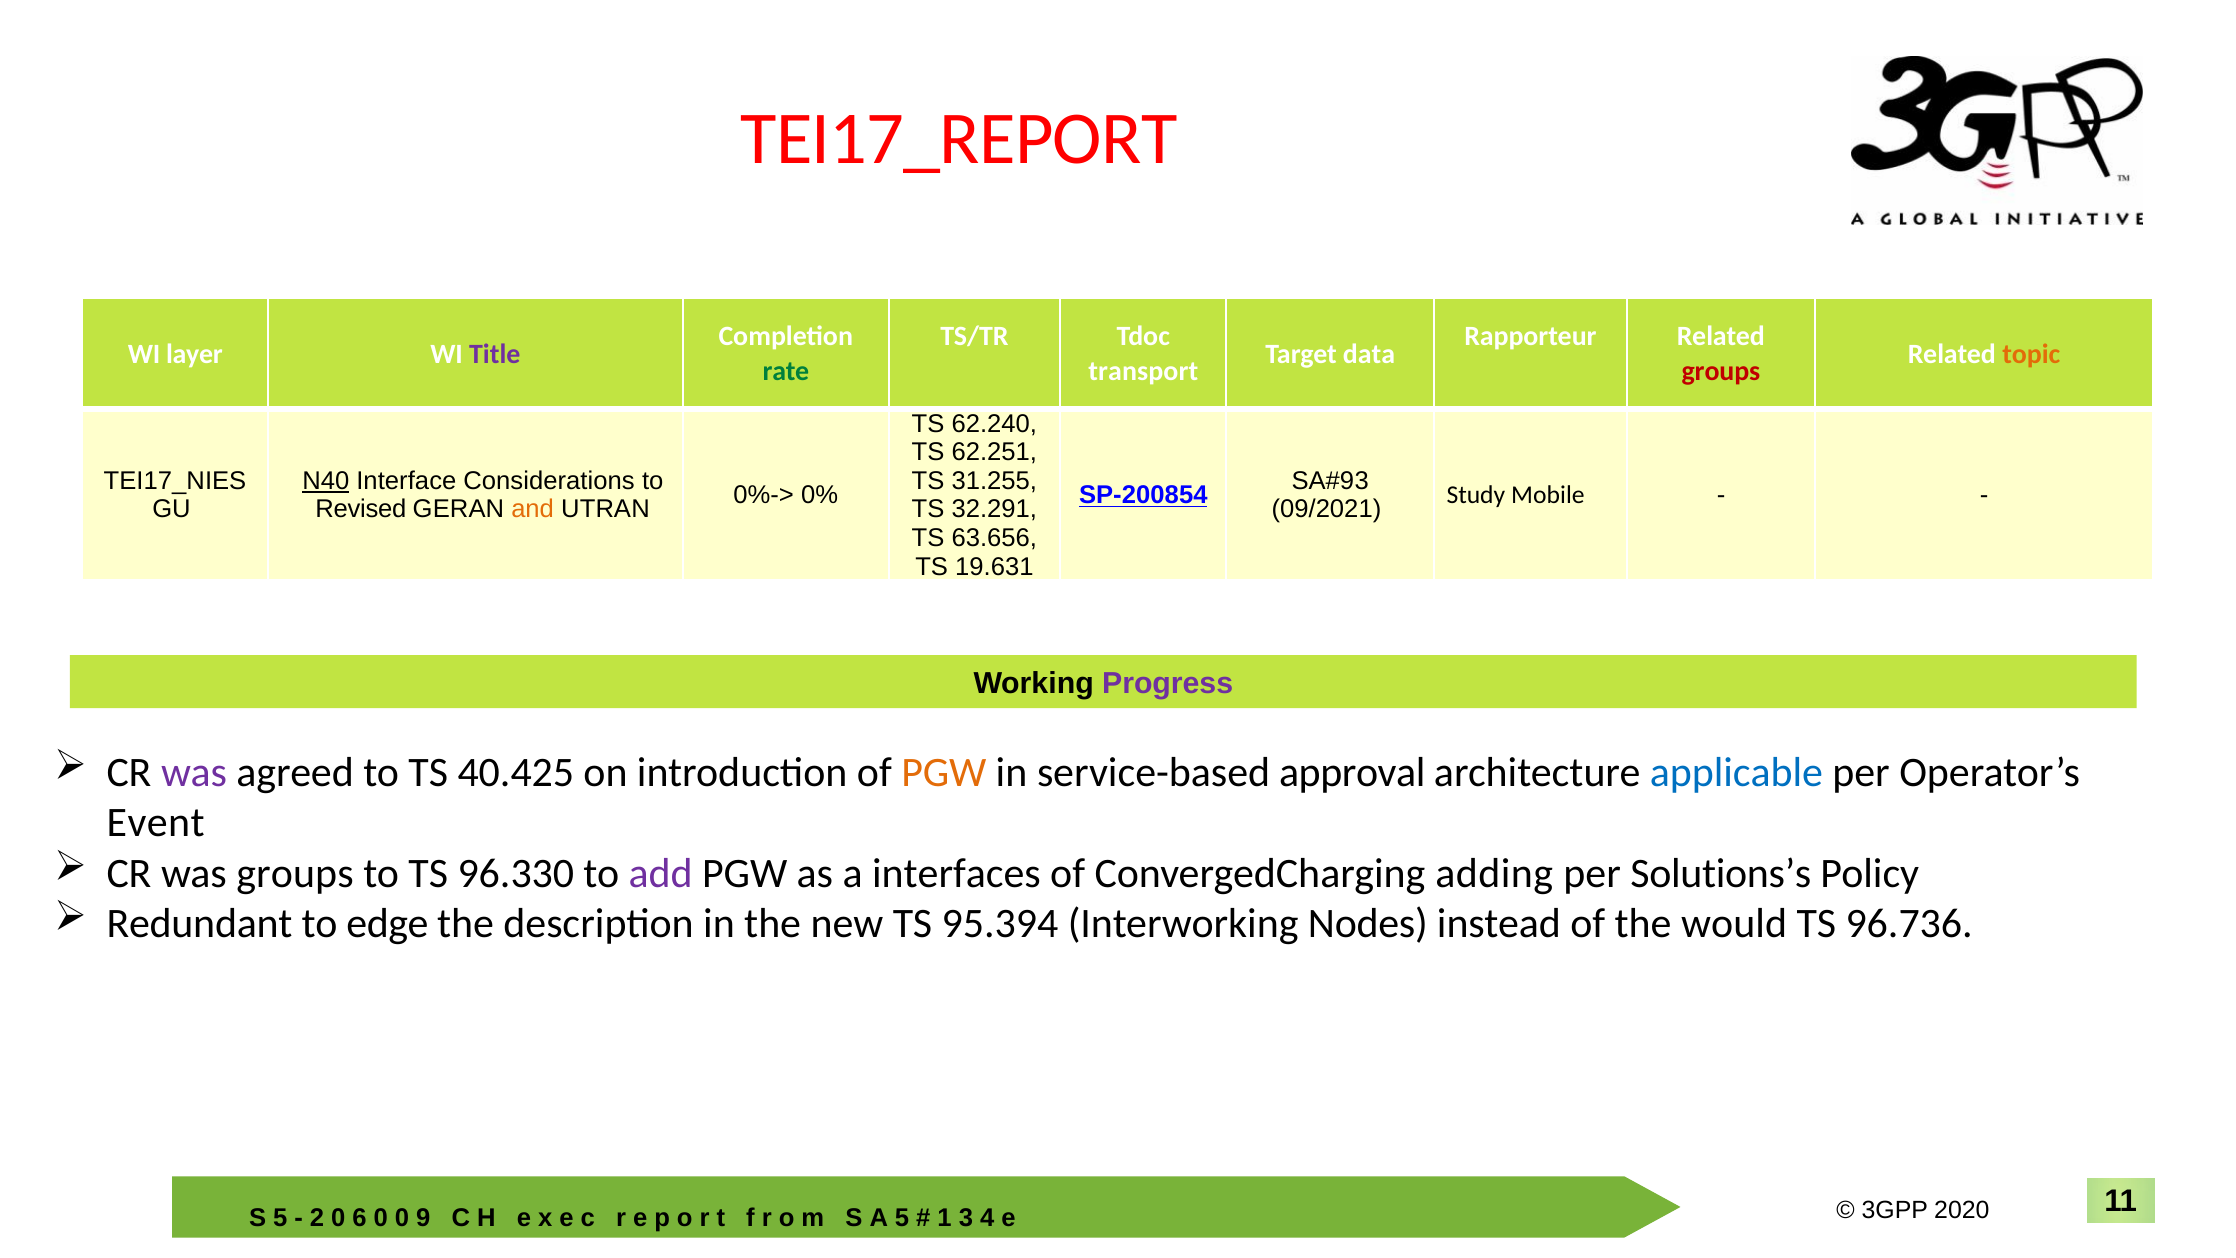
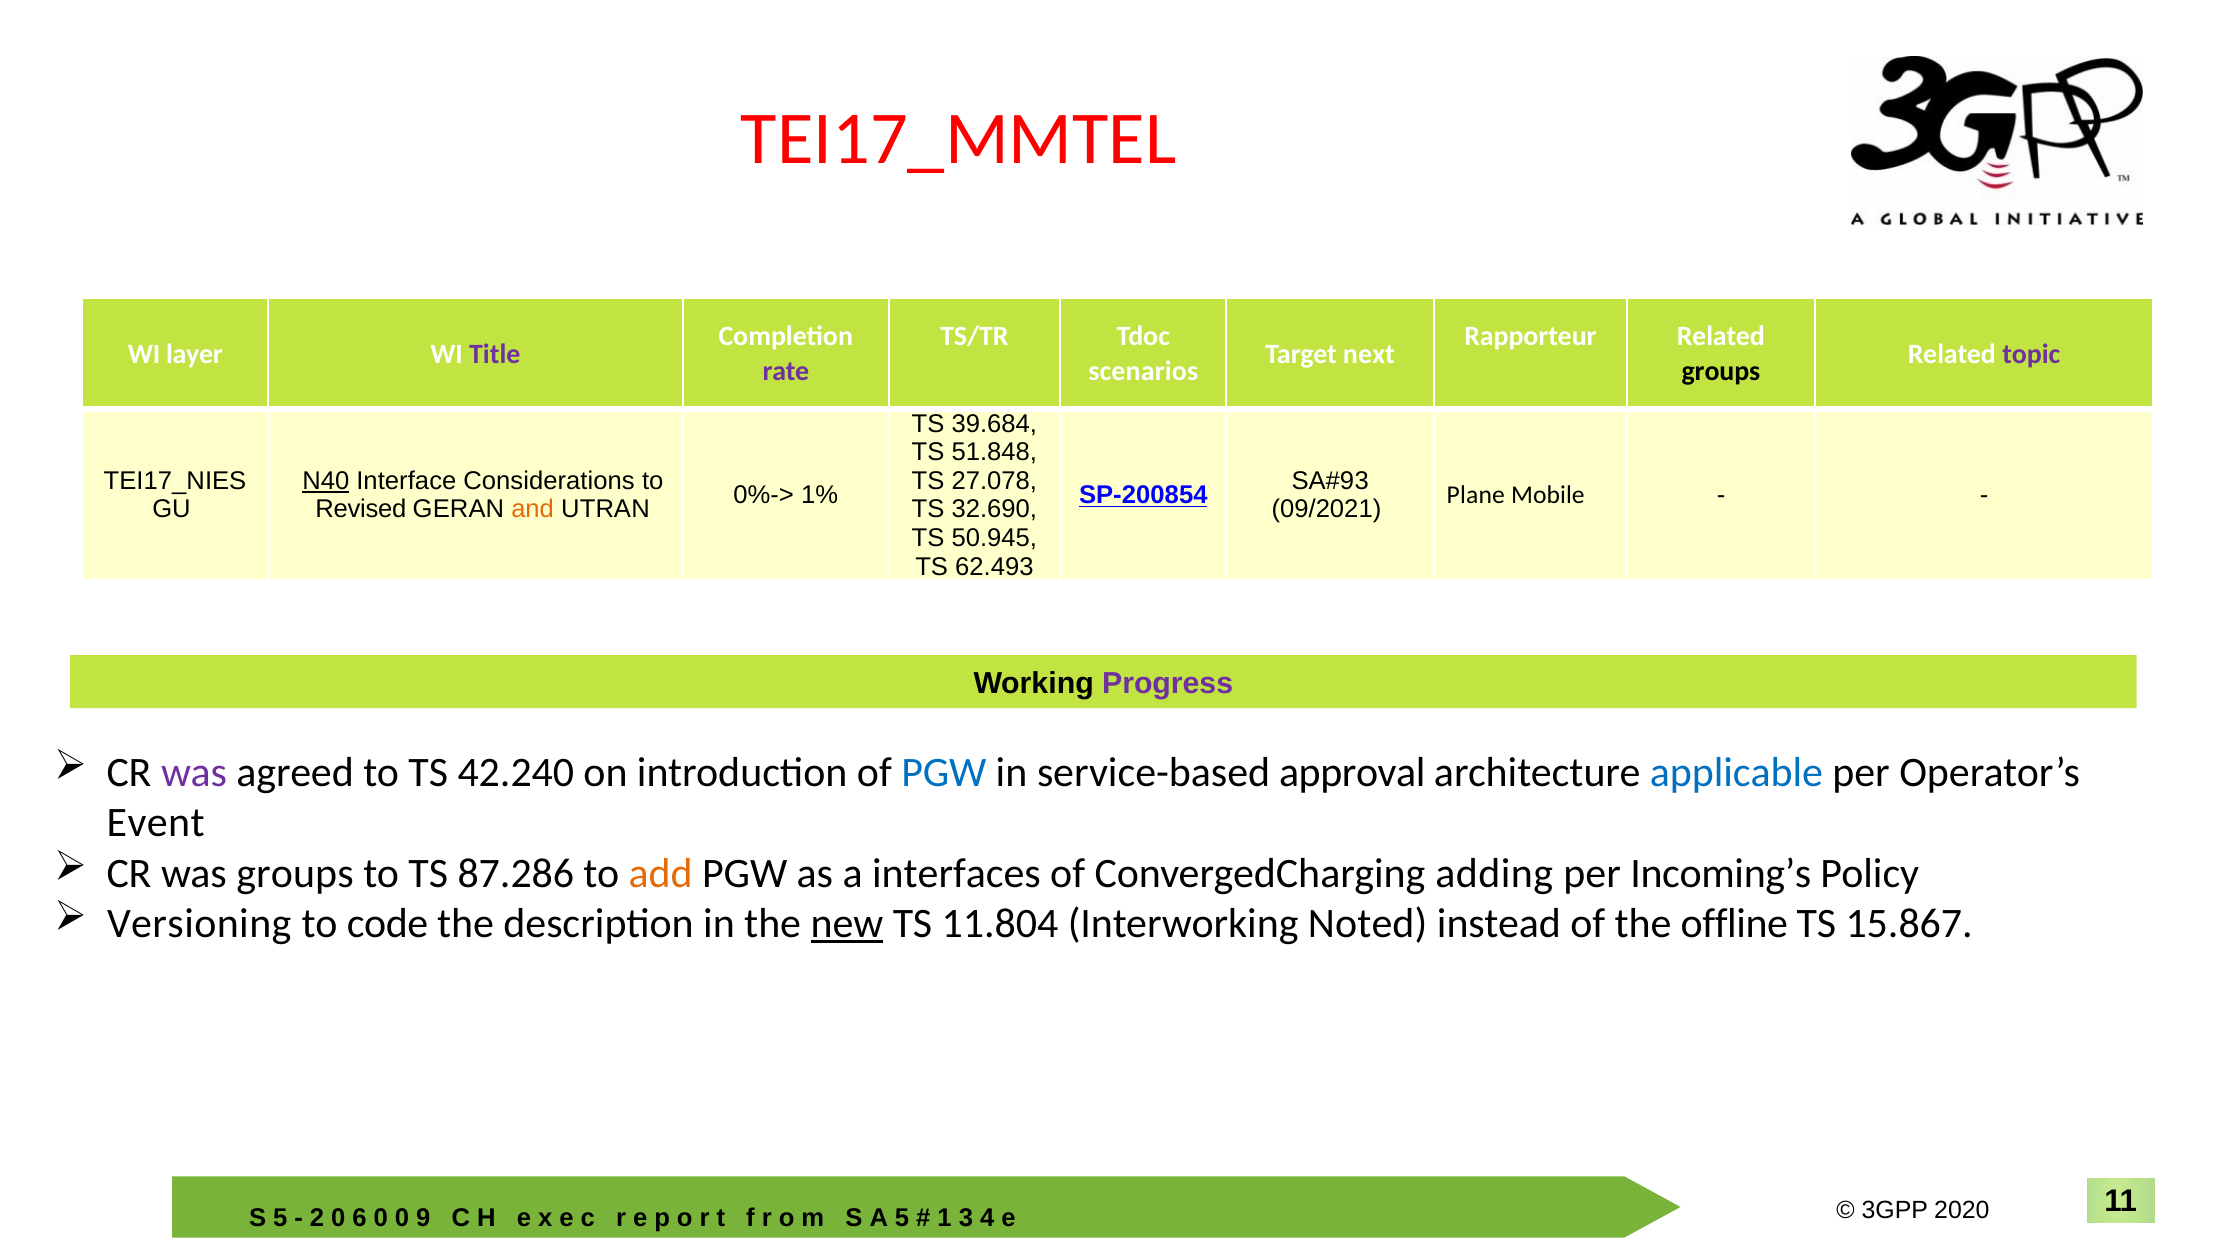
TEI17_REPORT: TEI17_REPORT -> TEI17_MMTEL (959, 139)
data: data -> next (1369, 354)
topic colour: orange -> purple (2031, 354)
rate colour: green -> purple (786, 371)
transport: transport -> scenarios (1143, 371)
groups colour: red -> black (1721, 371)
62.240: 62.240 -> 39.684 (994, 424)
62.251: 62.251 -> 51.848 (994, 452)
31.255: 31.255 -> 27.078 (994, 481)
0%: 0% -> 1% (820, 495)
Study: Study -> Plane (1476, 495)
32.291: 32.291 -> 32.690 (994, 509)
63.656: 63.656 -> 50.945 (994, 538)
19.631: 19.631 -> 62.493 (994, 566)
40.425: 40.425 -> 42.240 (516, 772)
PGW colour: orange -> blue (944, 772)
96.330: 96.330 -> 87.286 (516, 873)
add colour: purple -> orange (661, 873)
Solutions’s: Solutions’s -> Incoming’s (1721, 873)
Redundant: Redundant -> Versioning (199, 923)
edge: edge -> code (388, 923)
new underline: none -> present (847, 923)
95.394: 95.394 -> 11.804 (1000, 923)
Nodes: Nodes -> Noted (1368, 923)
would: would -> offline (1734, 923)
96.736: 96.736 -> 15.867 (1909, 923)
